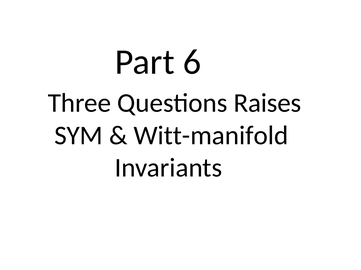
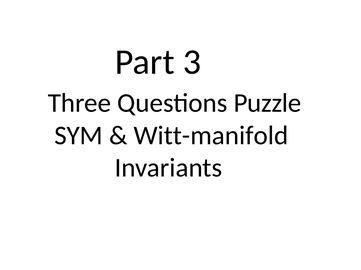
6: 6 -> 3 (192, 62)
Raises: Raises -> Puzzle (267, 103)
